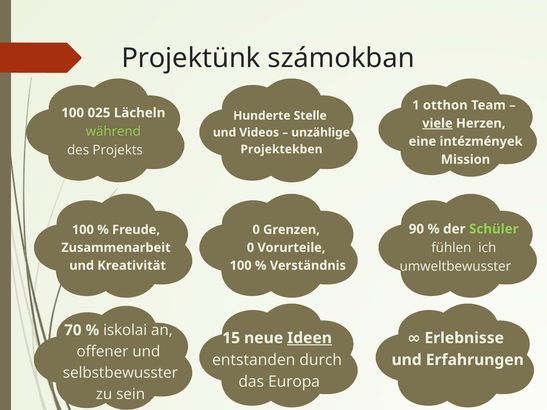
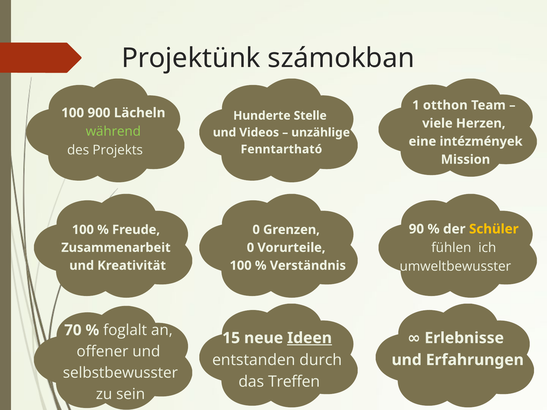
025: 025 -> 900 (99, 113)
viele underline: present -> none (437, 123)
Projektekben: Projektekben -> Fenntartható (281, 149)
Schüler colour: light green -> yellow (494, 229)
iskolai: iskolai -> foglalt (125, 330)
Europa: Europa -> Treffen (294, 382)
